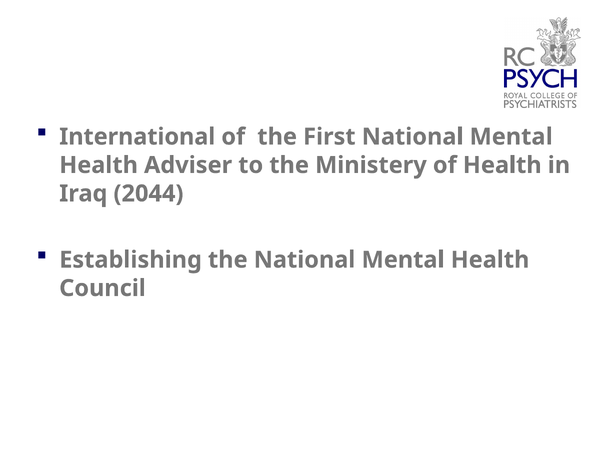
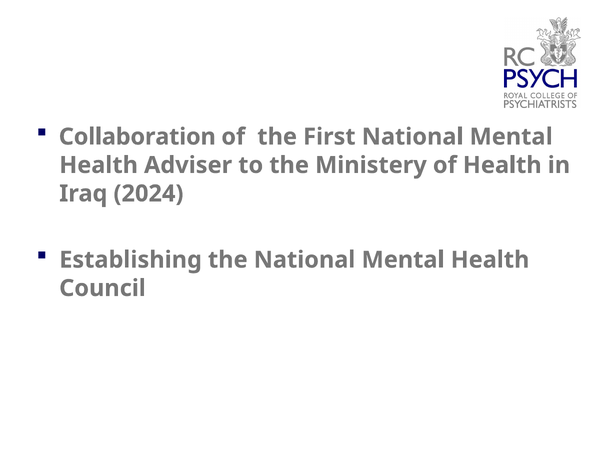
International: International -> Collaboration (137, 137)
2044: 2044 -> 2024 (148, 193)
